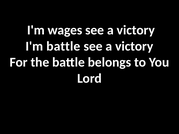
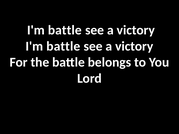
wages: wages -> battle (65, 30)
